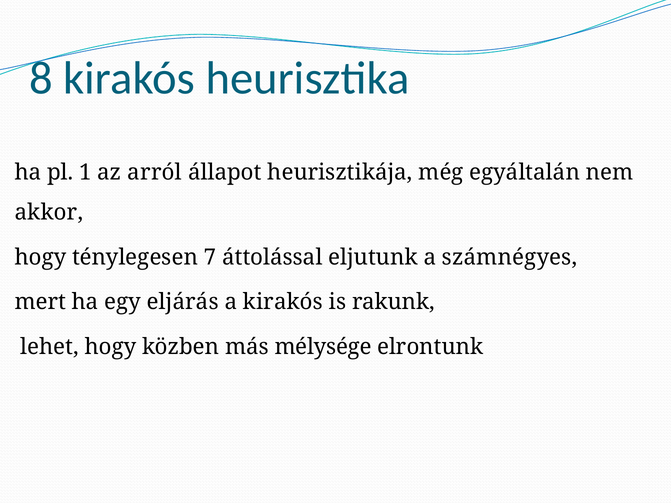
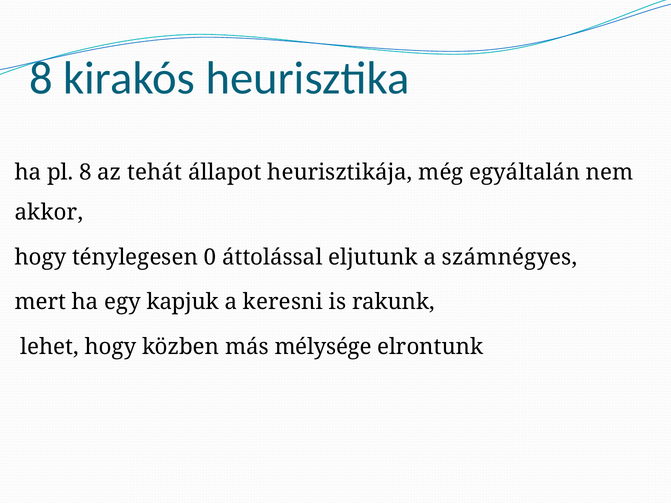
pl 1: 1 -> 8 (85, 172)
arról: arról -> tehát (155, 172)
7: 7 -> 0 (210, 257)
eljárás: eljárás -> kapjuk (183, 302)
a kirakós: kirakós -> keresni (283, 302)
